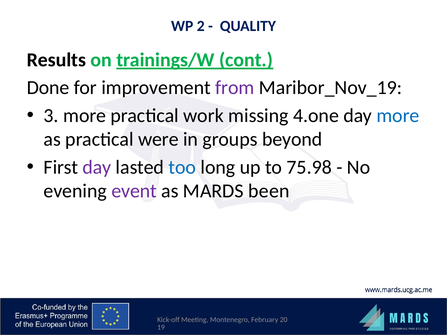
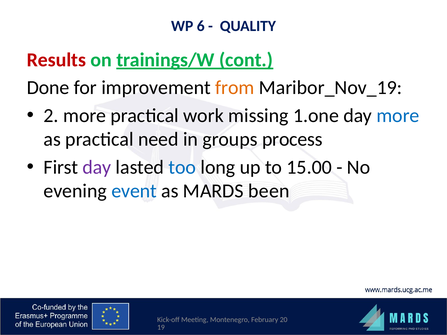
2: 2 -> 6 (201, 26)
Results colour: black -> red (56, 60)
from colour: purple -> orange (235, 88)
3: 3 -> 2 (51, 116)
4.one: 4.one -> 1.one (316, 116)
were: were -> need (158, 140)
beyond: beyond -> process (292, 140)
75.98: 75.98 -> 15.00 (309, 167)
event colour: purple -> blue (134, 191)
